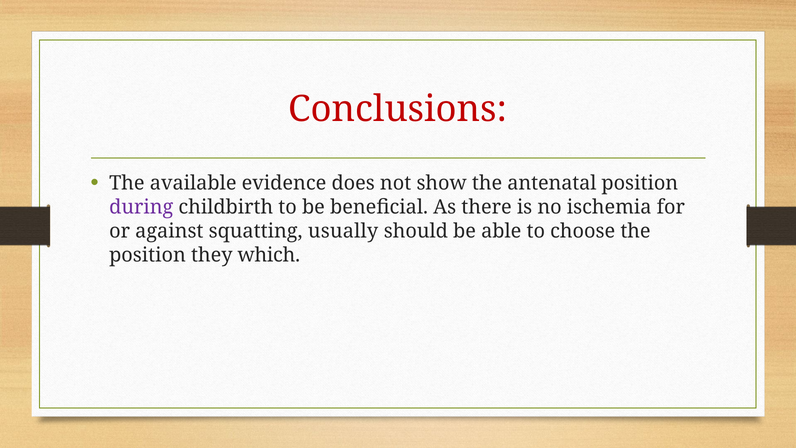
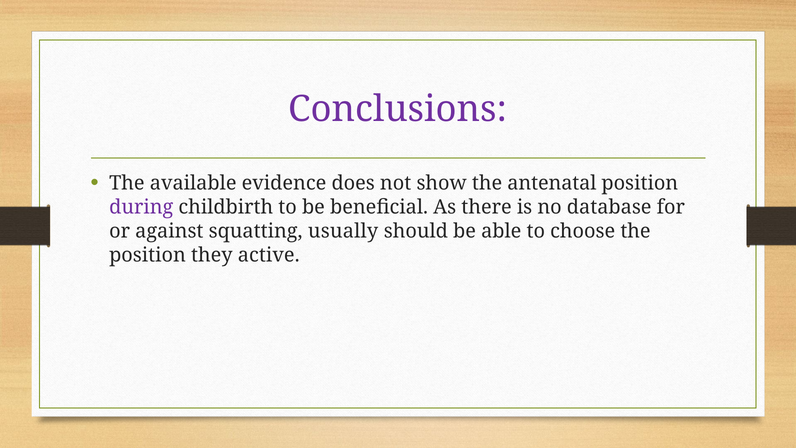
Conclusions colour: red -> purple (398, 109)
ischemia: ischemia -> database (609, 207)
which: which -> active (269, 255)
